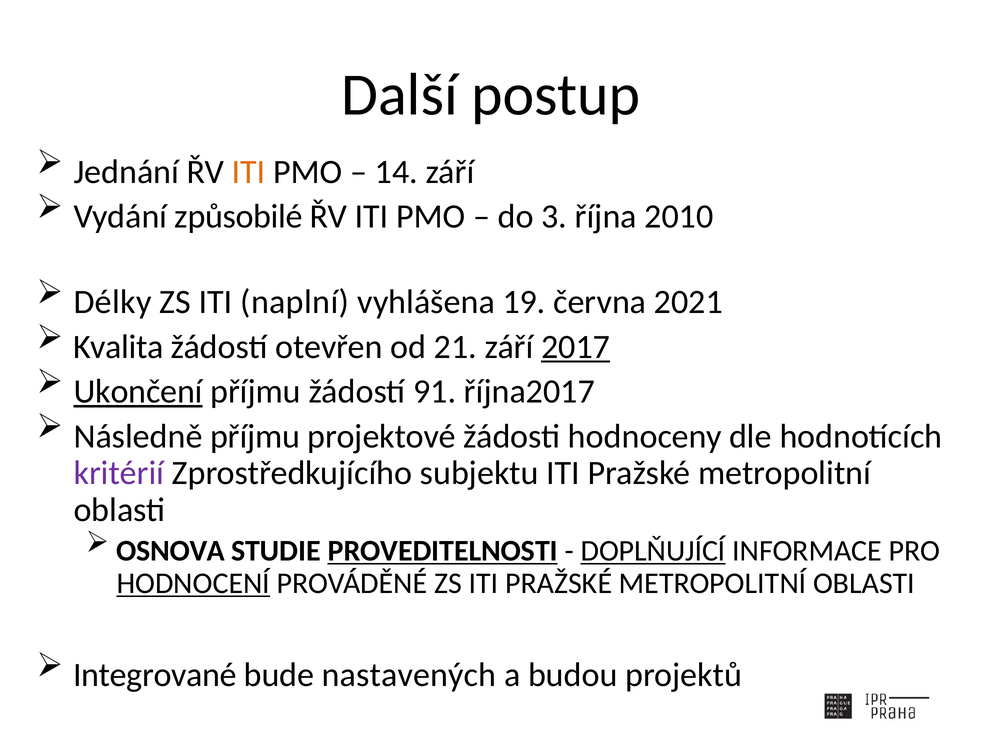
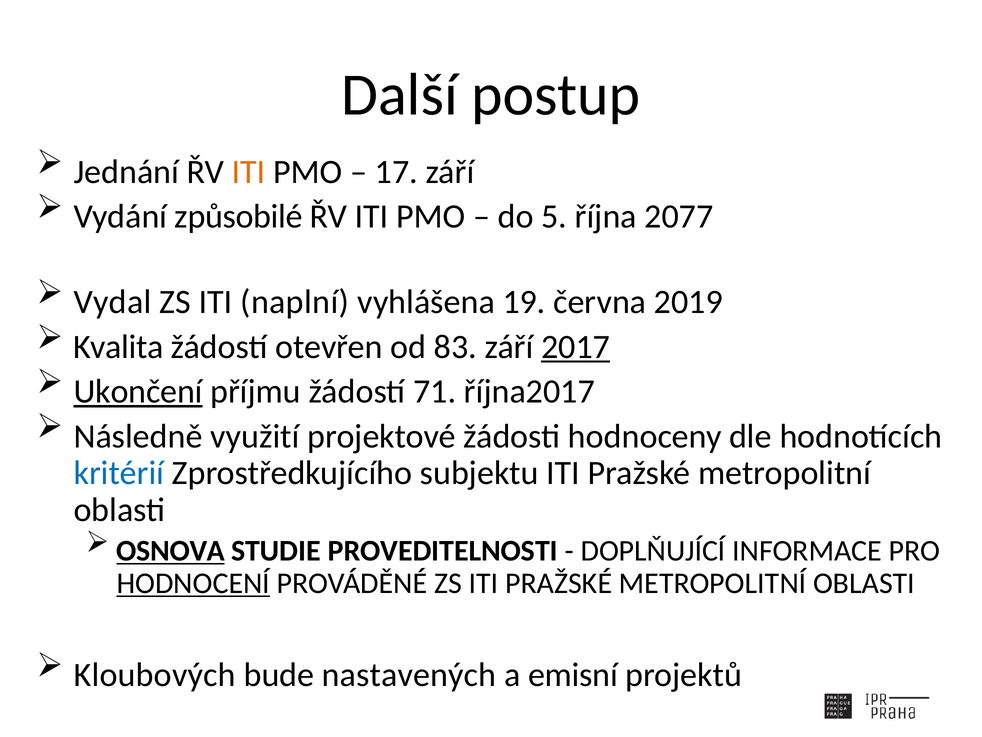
14: 14 -> 17 (396, 172)
3: 3 -> 5 (554, 216)
2010: 2010 -> 2077 (679, 216)
Délky: Délky -> Vydal (113, 302)
2021: 2021 -> 2019 (688, 302)
21: 21 -> 83 (455, 347)
91: 91 -> 71 (435, 391)
Následně příjmu: příjmu -> využití (255, 436)
kritérií colour: purple -> blue (119, 473)
OSNOVA underline: none -> present (171, 551)
PROVEDITELNOSTI underline: present -> none (443, 551)
DOPLŇUJÍCÍ underline: present -> none (653, 551)
Integrované: Integrované -> Kloubových (155, 675)
budou: budou -> emisní (573, 675)
